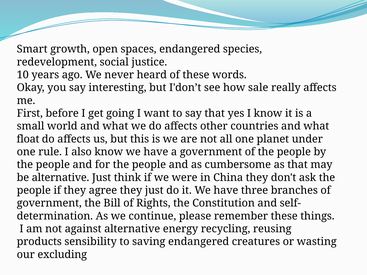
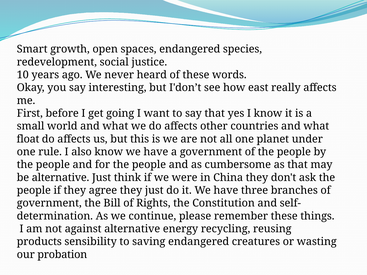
sale: sale -> east (258, 88)
excluding: excluding -> probation (62, 255)
